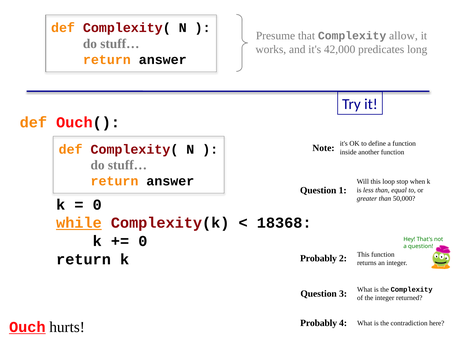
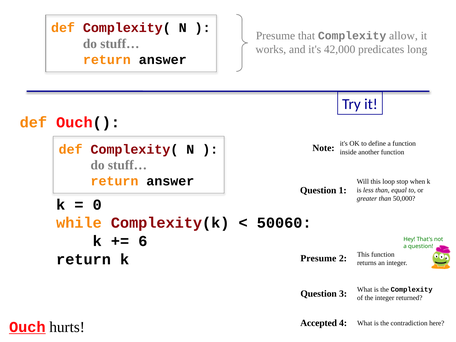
while underline: present -> none (79, 223)
18368: 18368 -> 50060 (284, 223)
0: 0 -> 6 (143, 241)
Probably: Probably -> Presume (318, 258)
Probably: Probably -> Accepted (319, 323)
